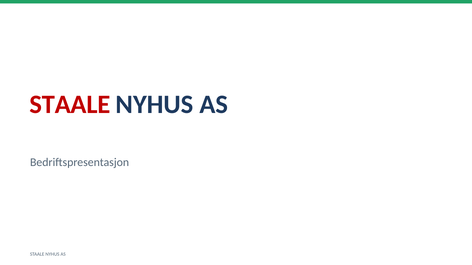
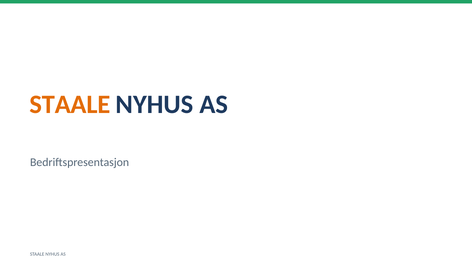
STAALE colour: red -> orange (70, 105)
